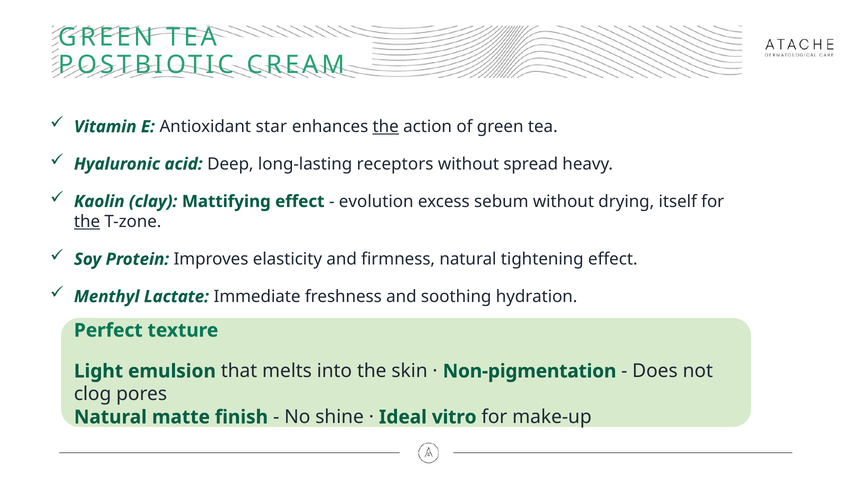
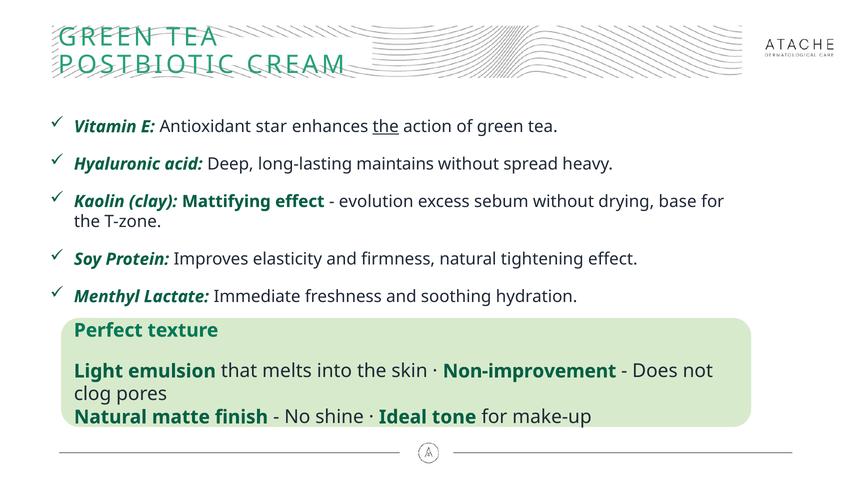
receptors: receptors -> maintains (395, 164)
itself: itself -> base (678, 202)
the underline: present -> none (87, 222)
Non-pigmentation: Non-pigmentation -> Non-improvement (530, 371)
vitro: vitro -> tone (454, 417)
